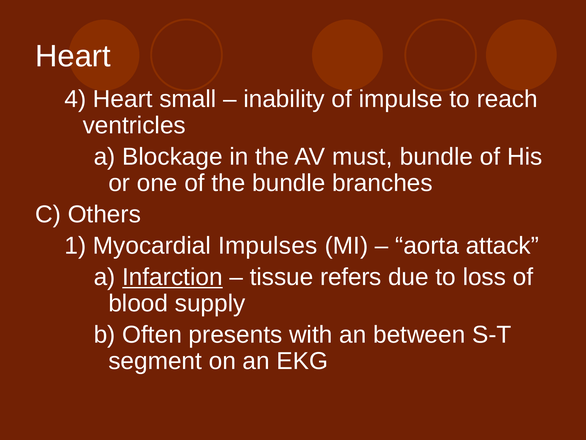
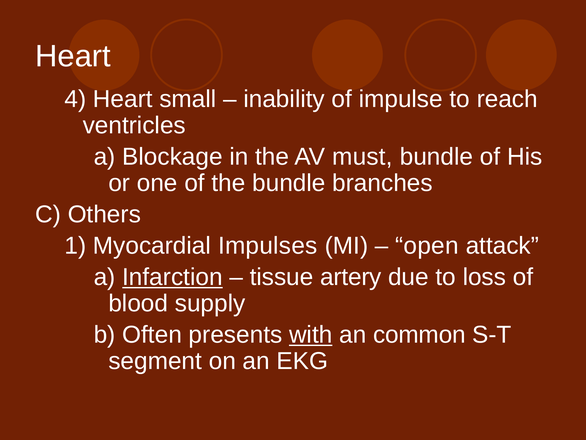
aorta: aorta -> open (427, 245)
refers: refers -> artery (351, 277)
with underline: none -> present (311, 334)
between: between -> common (419, 334)
